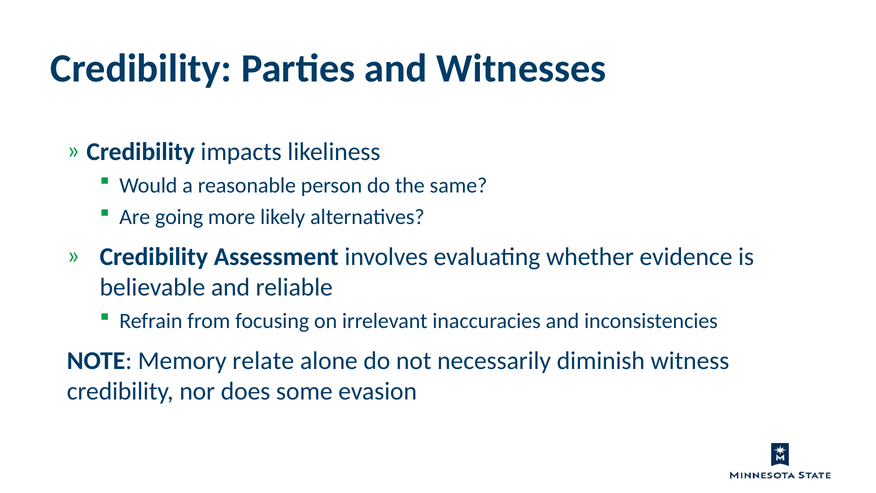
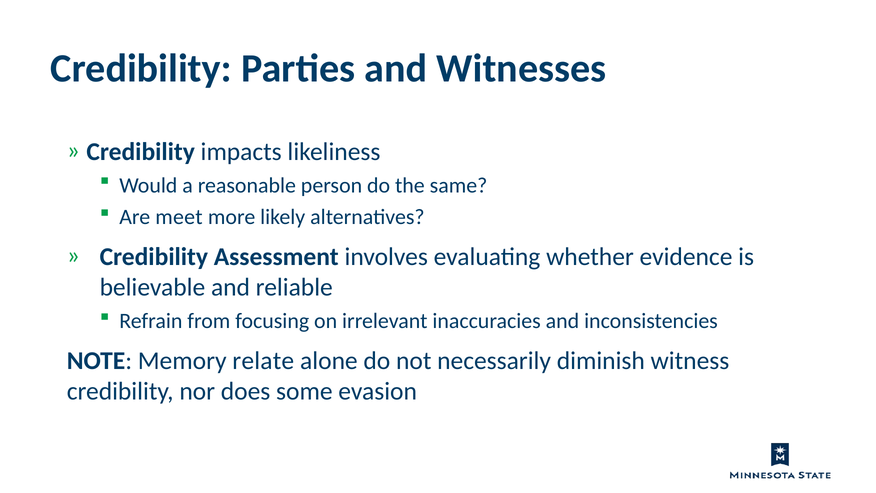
going: going -> meet (179, 217)
